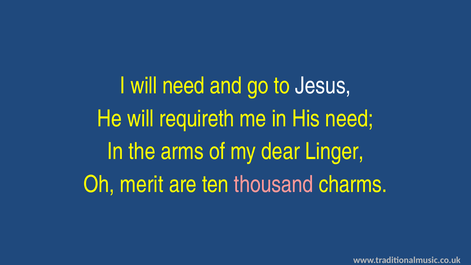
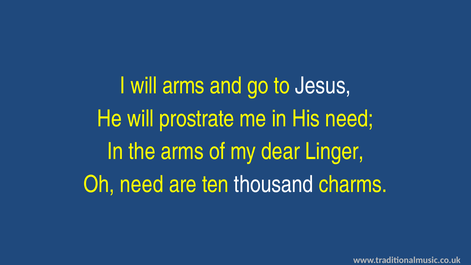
will need: need -> arms (184, 86)
requireth: requireth -> prostrate (197, 119)
Oh merit: merit -> need (142, 184)
thousand colour: pink -> white (274, 184)
